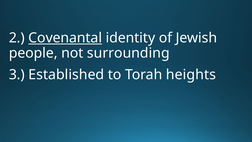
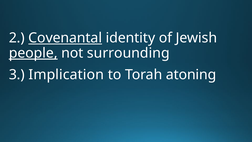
people underline: none -> present (33, 53)
Established: Established -> Implication (66, 75)
heights: heights -> atoning (191, 75)
